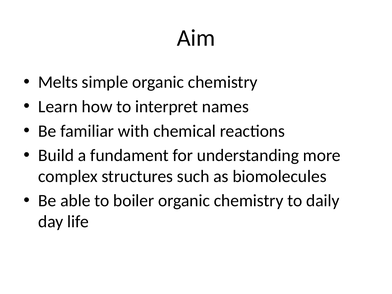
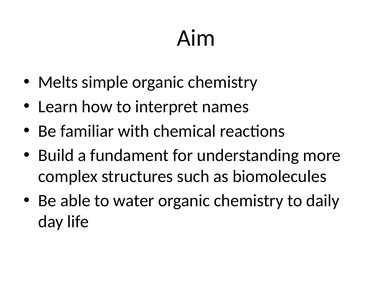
boiler: boiler -> water (134, 201)
